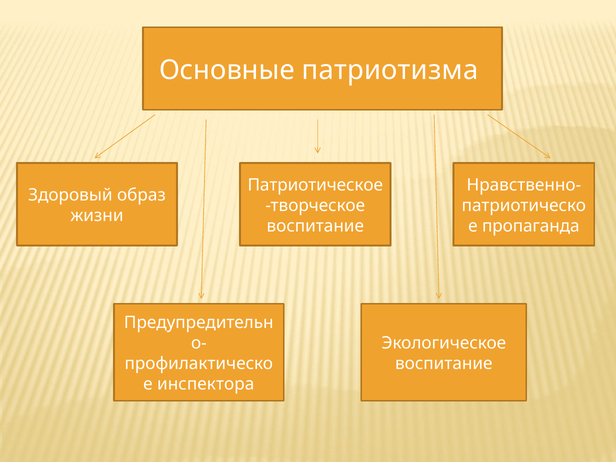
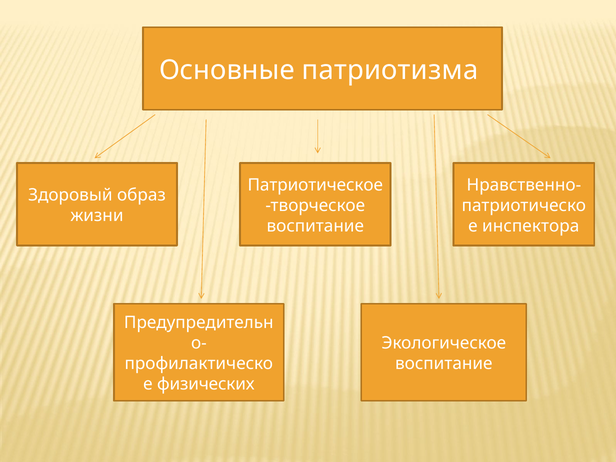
пропаганда: пропаганда -> инспектора (531, 226)
инспектора: инспектора -> физических (206, 384)
